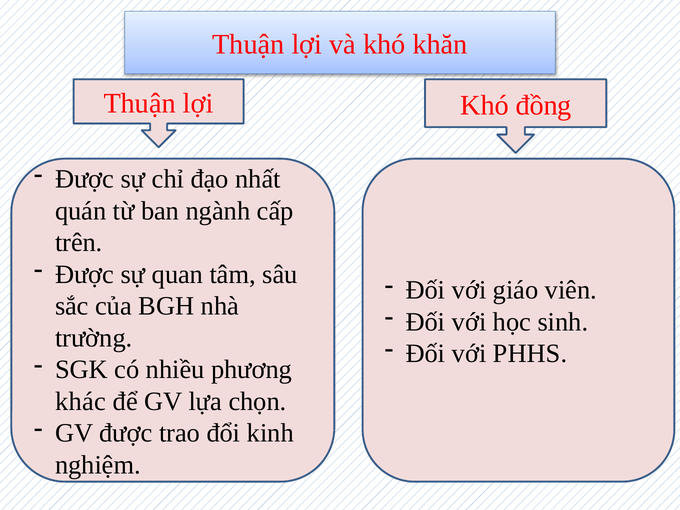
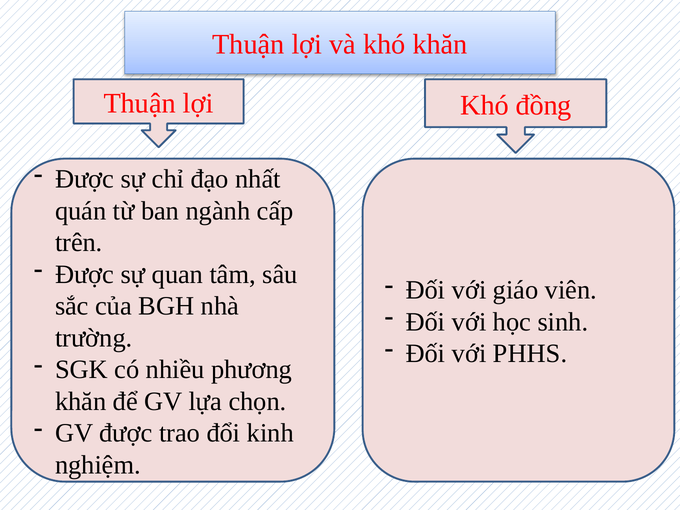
khác: khác -> khăn (81, 401)
